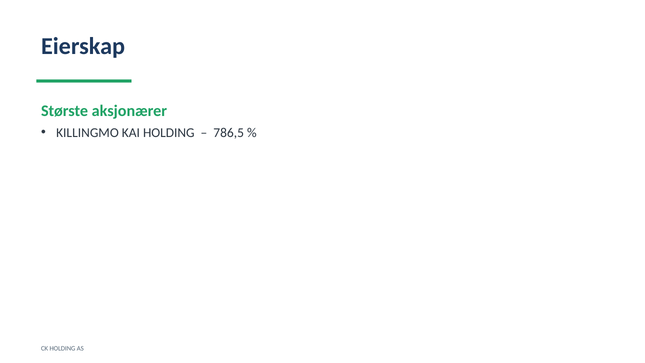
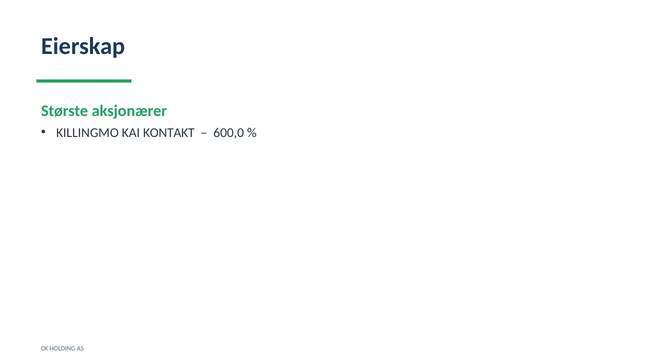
KAI HOLDING: HOLDING -> KONTAKT (169, 133)
786,5: 786,5 -> 600,0 (229, 133)
